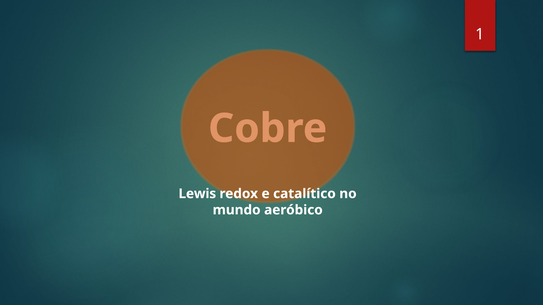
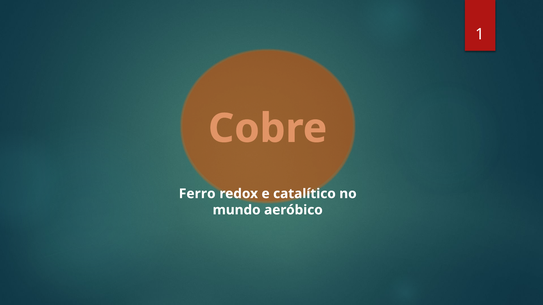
Lewis: Lewis -> Ferro (197, 194)
